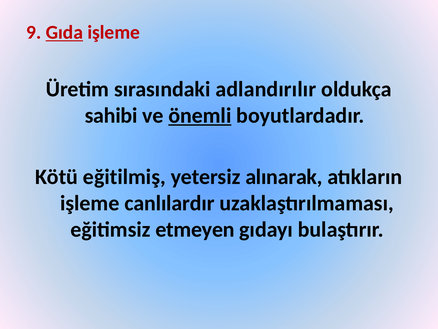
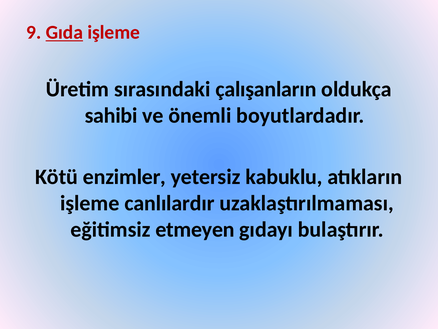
adlandırılır: adlandırılır -> çalışanların (266, 89)
önemli underline: present -> none (200, 115)
eğitilmiş: eğitilmiş -> enzimler (124, 177)
alınarak: alınarak -> kabuklu (284, 177)
